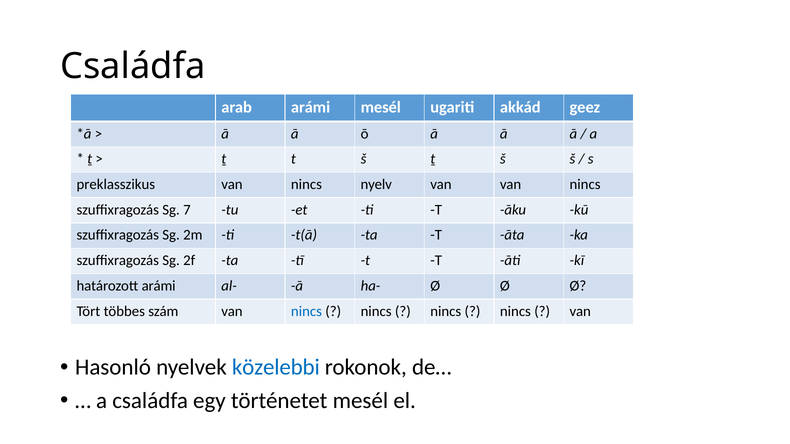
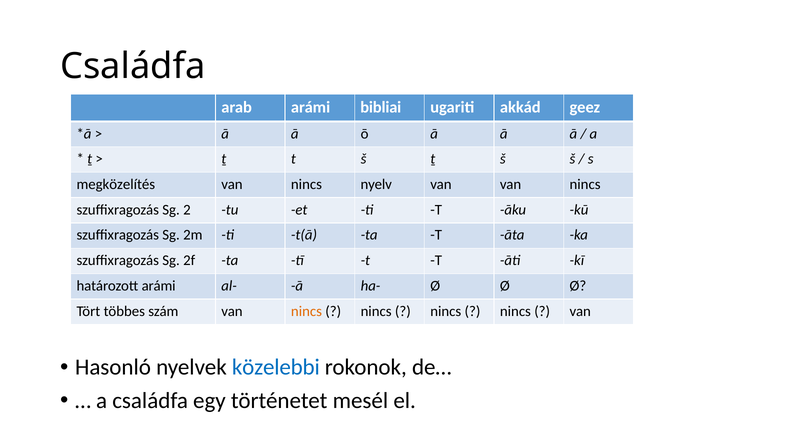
arámi mesél: mesél -> bibliai (381, 107)
preklasszikus: preklasszikus -> megközelítés (116, 185)
7: 7 -> 2 (187, 210)
nincs colour: blue -> orange (306, 311)
